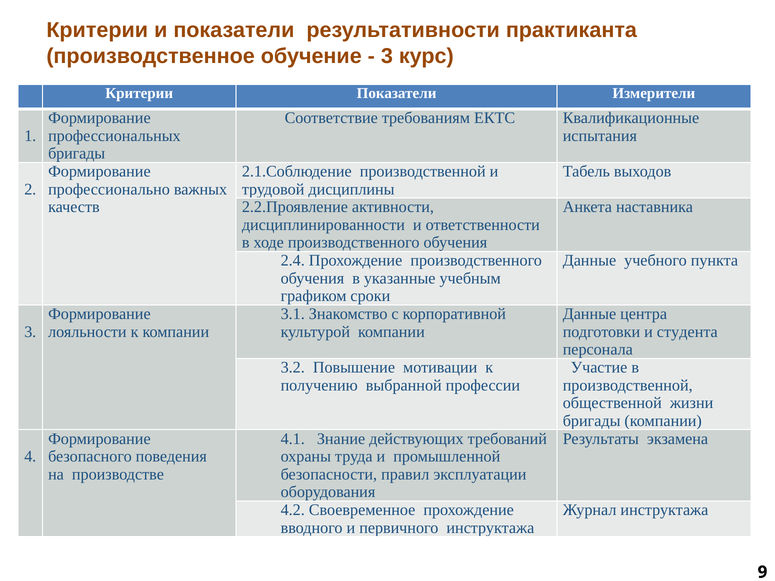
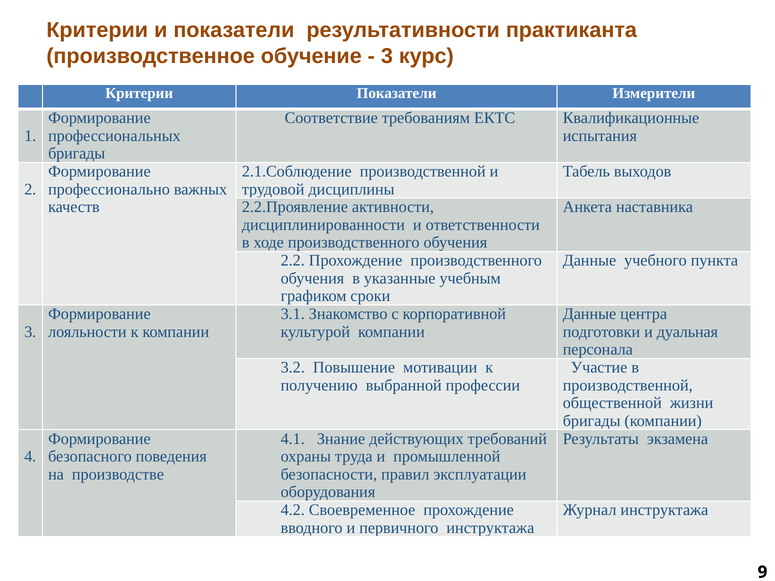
2.4: 2.4 -> 2.2 (293, 261)
студента: студента -> дуальная (687, 332)
